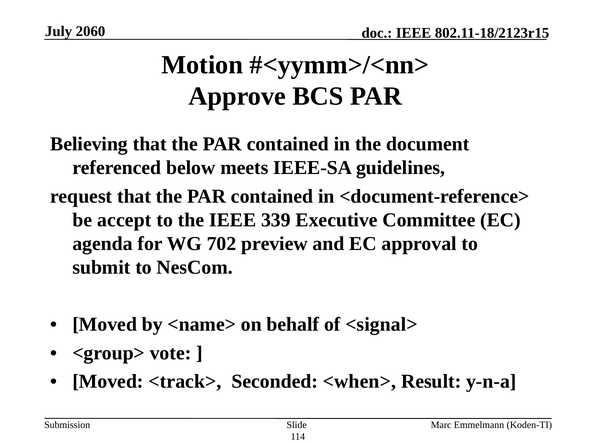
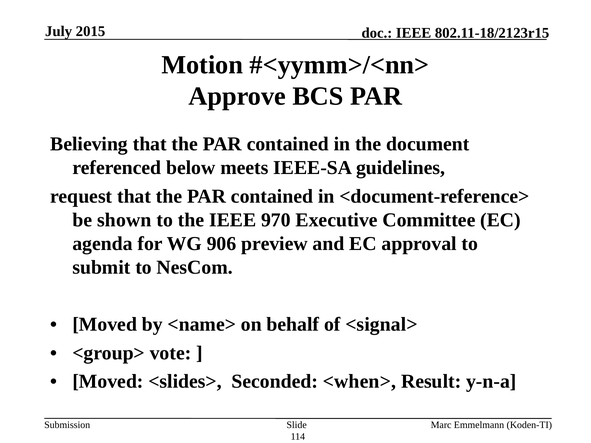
2060: 2060 -> 2015 (91, 31)
accept: accept -> shown (124, 220)
339: 339 -> 970 (276, 220)
702: 702 -> 906 (222, 244)
<track>: <track> -> <slides> (185, 382)
